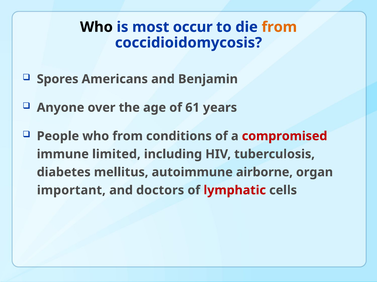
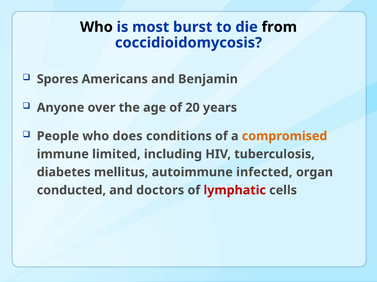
occur: occur -> burst (193, 27)
from colour: orange -> black (279, 27)
61: 61 -> 20 (193, 108)
who from: from -> does (128, 136)
compromised colour: red -> orange (285, 136)
airborne: airborne -> infected (264, 173)
important: important -> conducted (71, 191)
